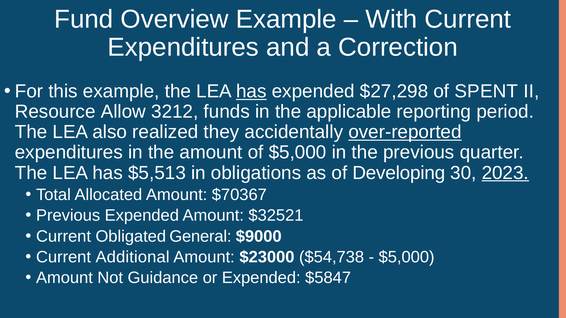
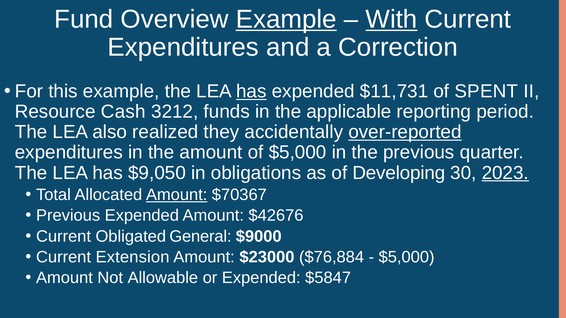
Example underline: none -> present (286, 19)
With underline: none -> present (391, 19)
$27,298: $27,298 -> $11,731 (394, 91)
Allow: Allow -> Cash (123, 112)
$5,513: $5,513 -> $9,050 (157, 173)
Amount underline: none -> present (177, 195)
$32521: $32521 -> $42676 (276, 216)
Additional: Additional -> Extension (133, 257)
$54,738: $54,738 -> $76,884 (332, 257)
Guidance: Guidance -> Allowable (163, 278)
